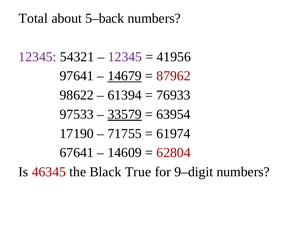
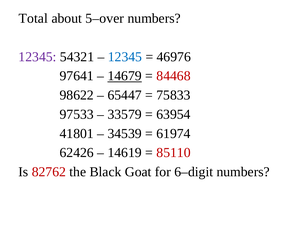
5–back: 5–back -> 5–over (105, 18)
12345 colour: purple -> blue (125, 57)
41956: 41956 -> 46976 (174, 57)
87962: 87962 -> 84468 (174, 76)
61394: 61394 -> 65447 (125, 95)
76933: 76933 -> 75833 (173, 95)
33579 underline: present -> none (125, 114)
17190: 17190 -> 41801 (77, 134)
71755: 71755 -> 34539 (125, 134)
67641: 67641 -> 62426 (77, 153)
14609: 14609 -> 14619 (125, 153)
62804: 62804 -> 85110 (174, 153)
46345: 46345 -> 82762 (49, 172)
True: True -> Goat (138, 172)
9–digit: 9–digit -> 6–digit (194, 172)
